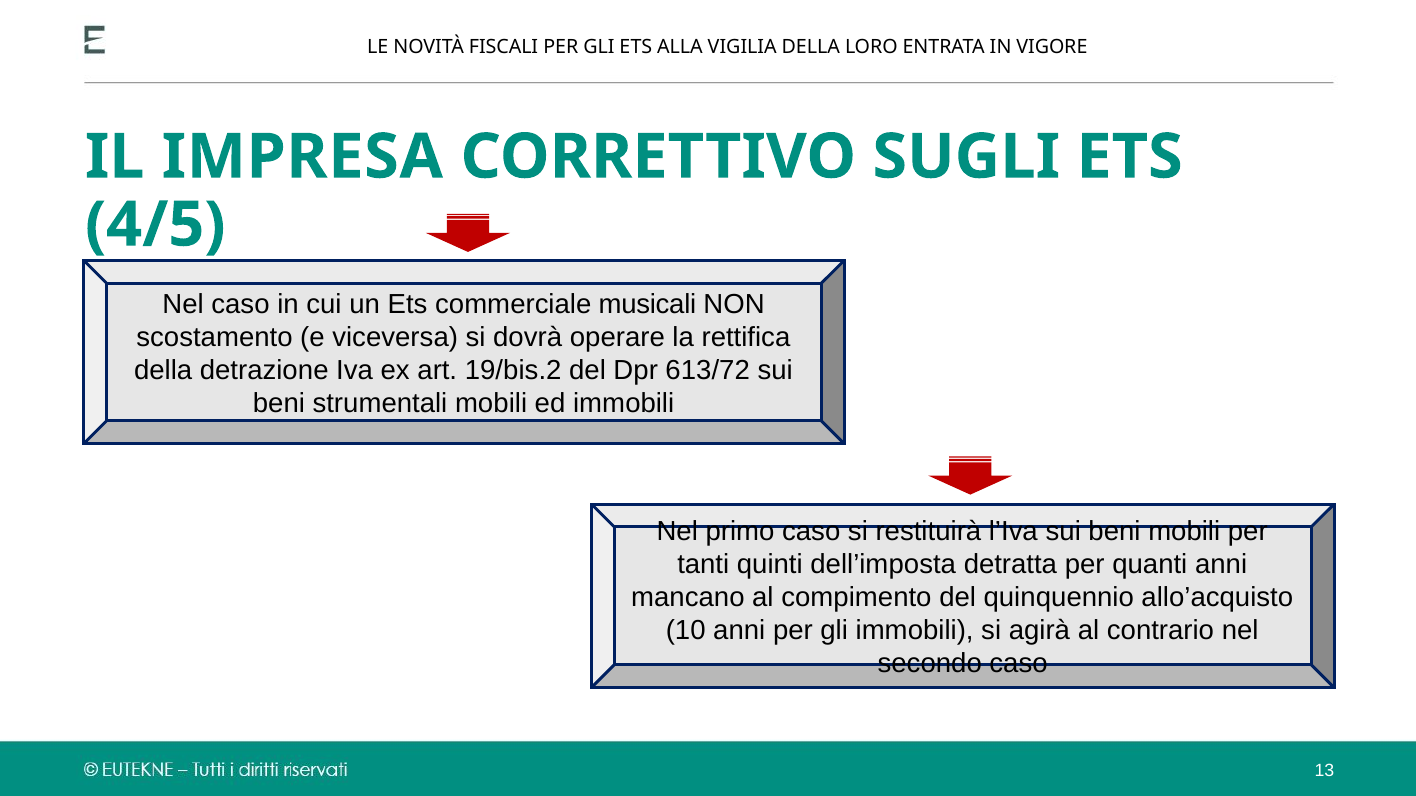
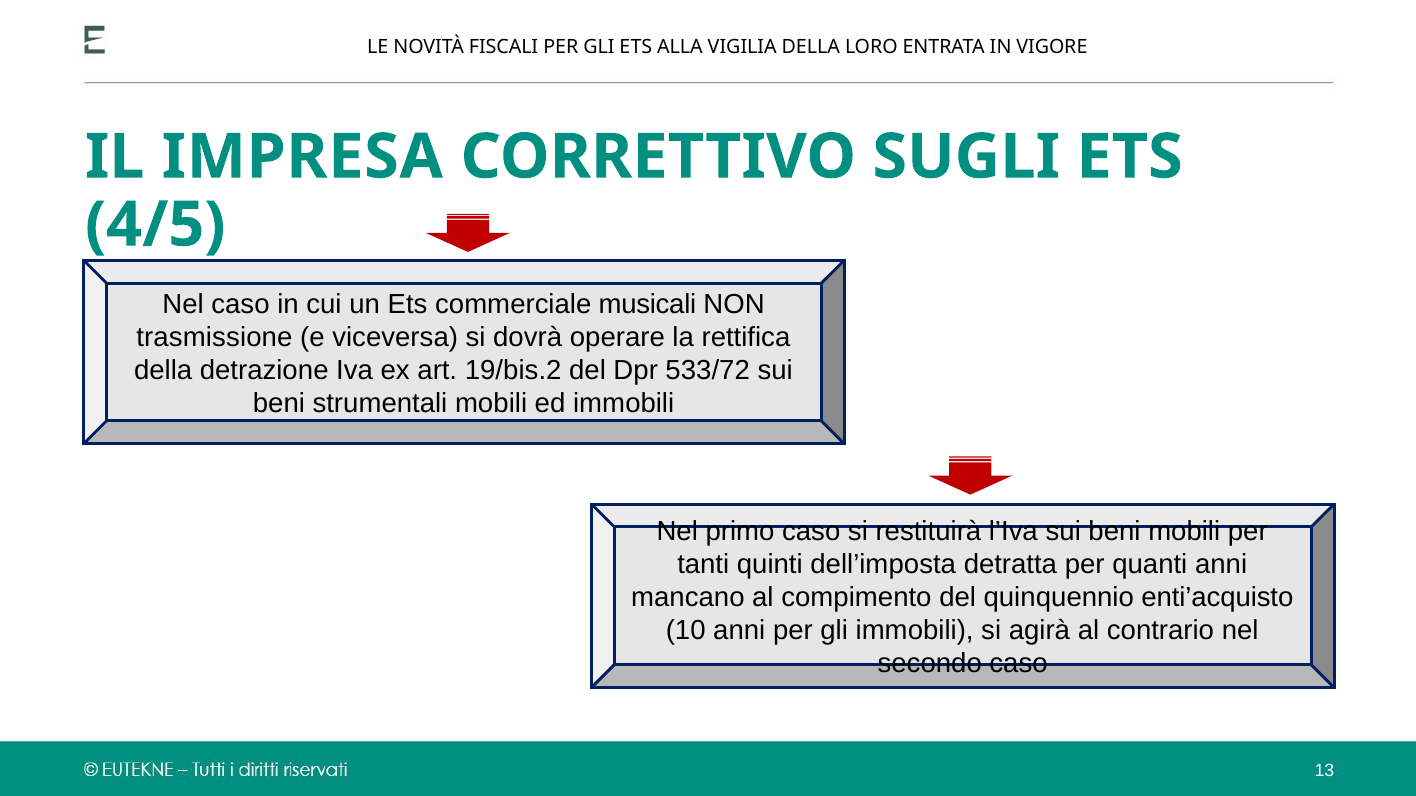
scostamento: scostamento -> trasmissione (214, 338)
613/72: 613/72 -> 533/72 (708, 371)
allo’acquisto: allo’acquisto -> enti’acquisto (1217, 598)
